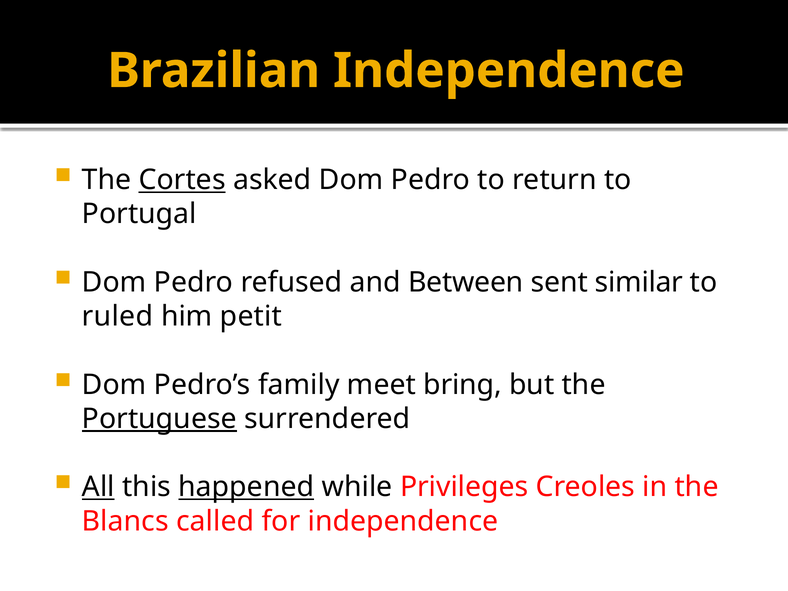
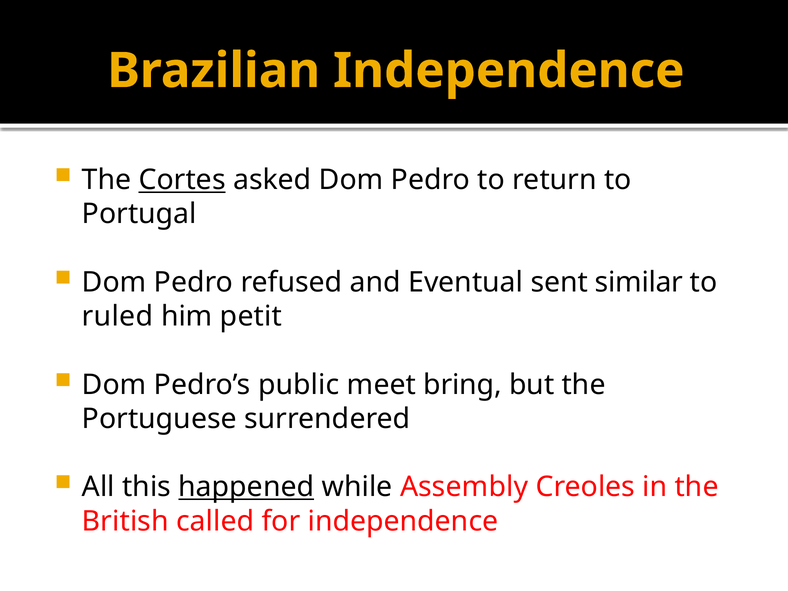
Between: Between -> Eventual (466, 282)
family: family -> public (299, 385)
Portuguese underline: present -> none (159, 419)
All underline: present -> none (98, 487)
Privileges: Privileges -> Assembly (464, 487)
Blancs: Blancs -> British (125, 521)
